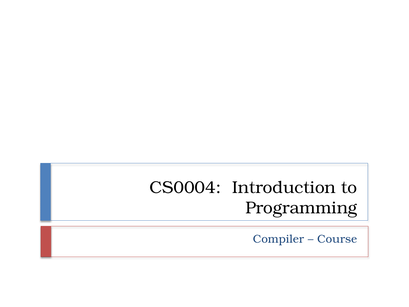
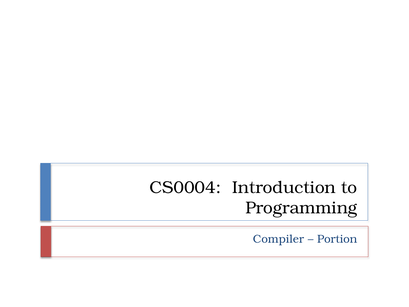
Course: Course -> Portion (337, 239)
